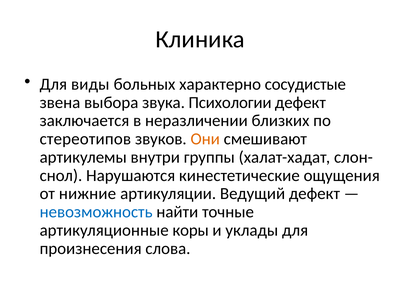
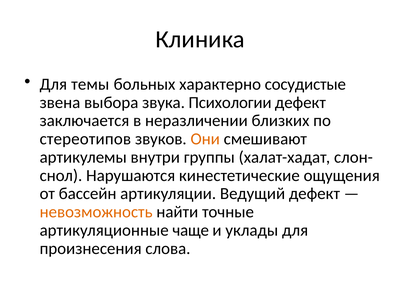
виды: виды -> темы (90, 84)
нижние: нижние -> бассейн (88, 194)
невозможность colour: blue -> orange (96, 212)
коры: коры -> чаще (191, 231)
